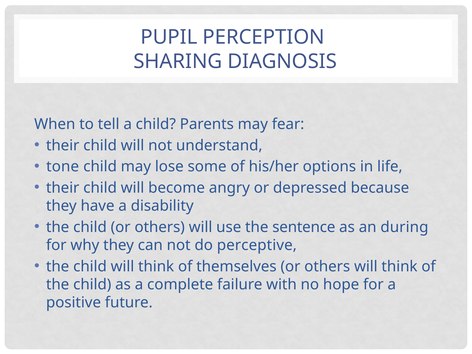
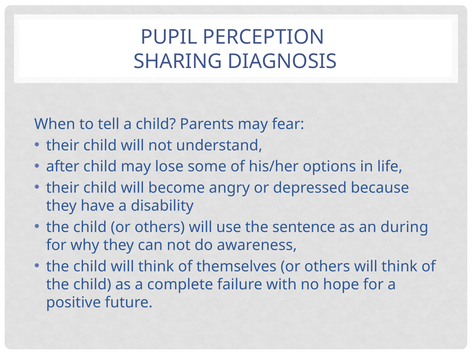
tone: tone -> after (63, 167)
perceptive: perceptive -> awareness (257, 245)
